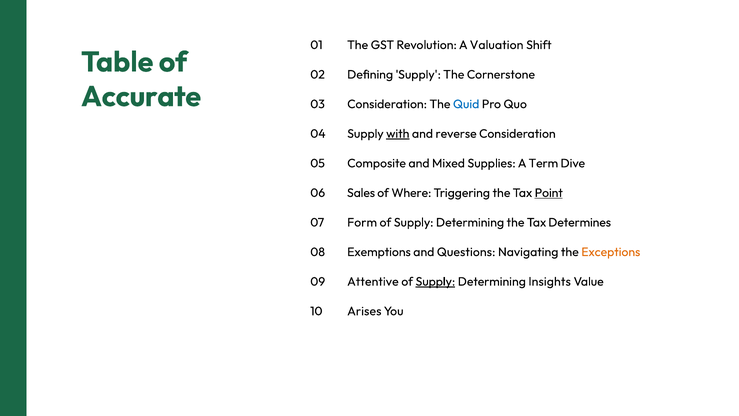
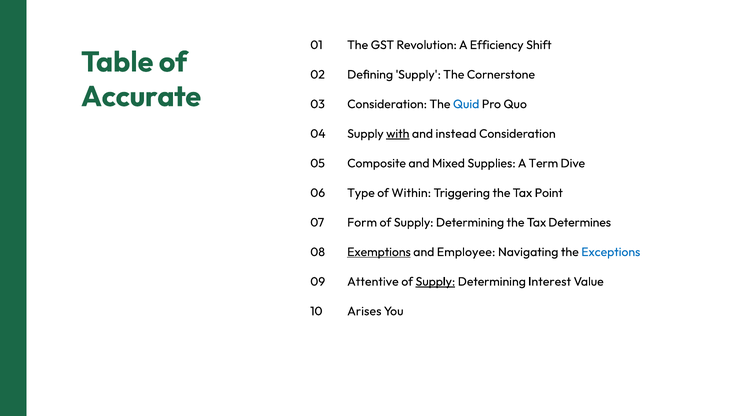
Valuation: Valuation -> Efficiency (497, 45)
reverse: reverse -> instead (456, 134)
Sales: Sales -> Type (361, 193)
Where: Where -> Within (411, 193)
Point underline: present -> none (549, 193)
Exemptions underline: none -> present (379, 252)
Questions: Questions -> Employee (466, 252)
Exceptions colour: orange -> blue (611, 252)
Insights: Insights -> Interest (550, 281)
